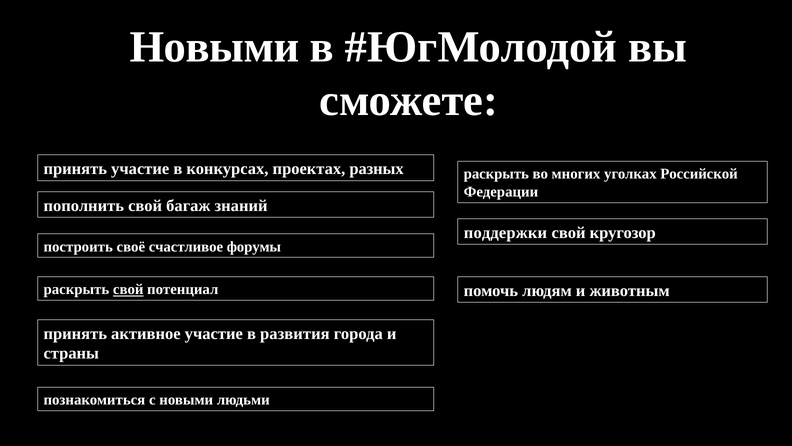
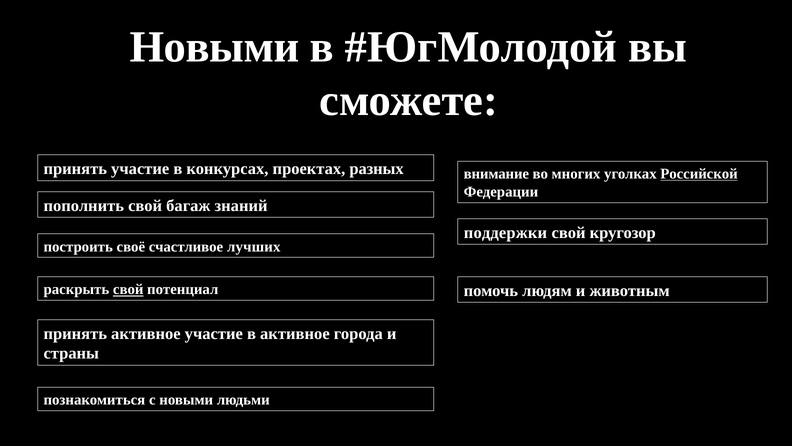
раскрыть: раскрыть -> внимание (496, 174)
Российской underline: none -> present (699, 174)
форумы: форумы -> лучших (254, 246)
в развития: развития -> активное (295, 333)
